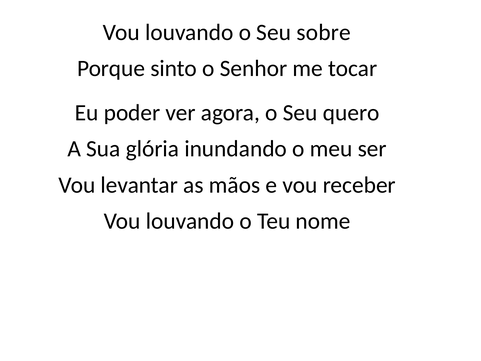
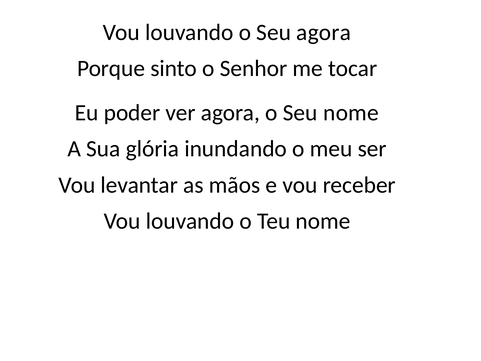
Seu sobre: sobre -> agora (324, 32)
Seu quero: quero -> nome (351, 113)
